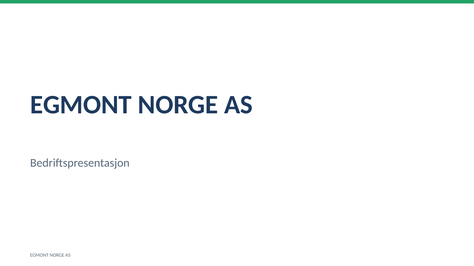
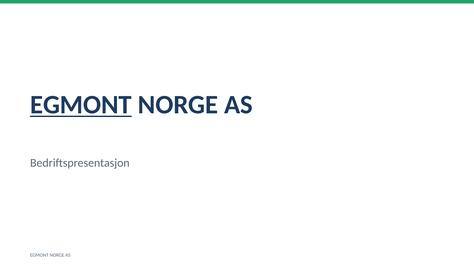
EGMONT underline: none -> present (81, 105)
